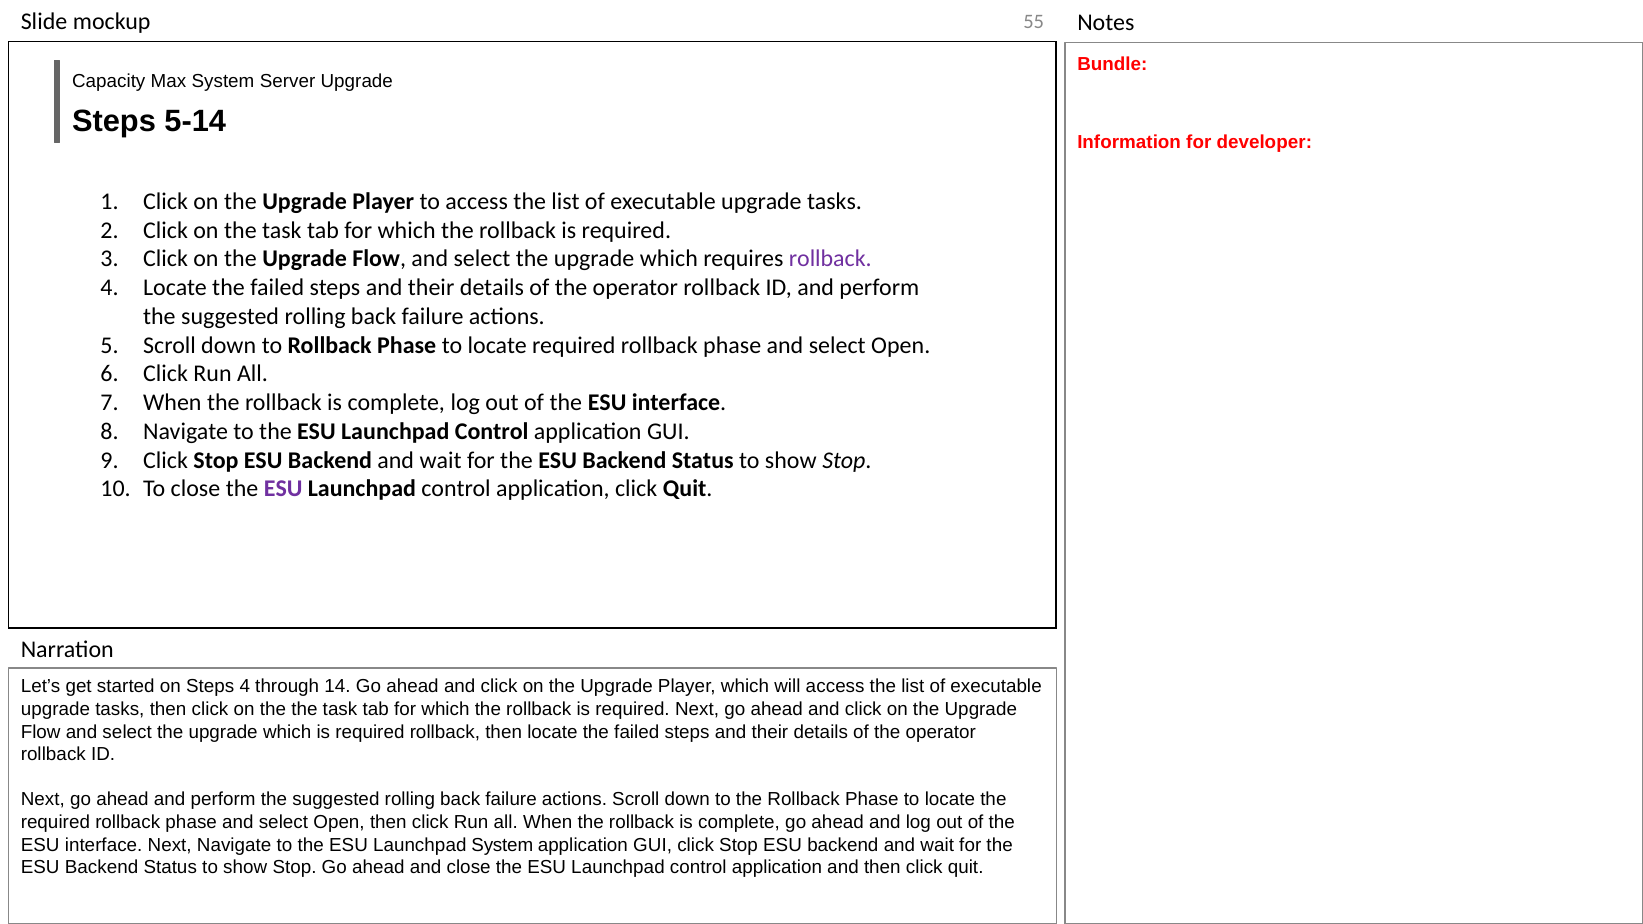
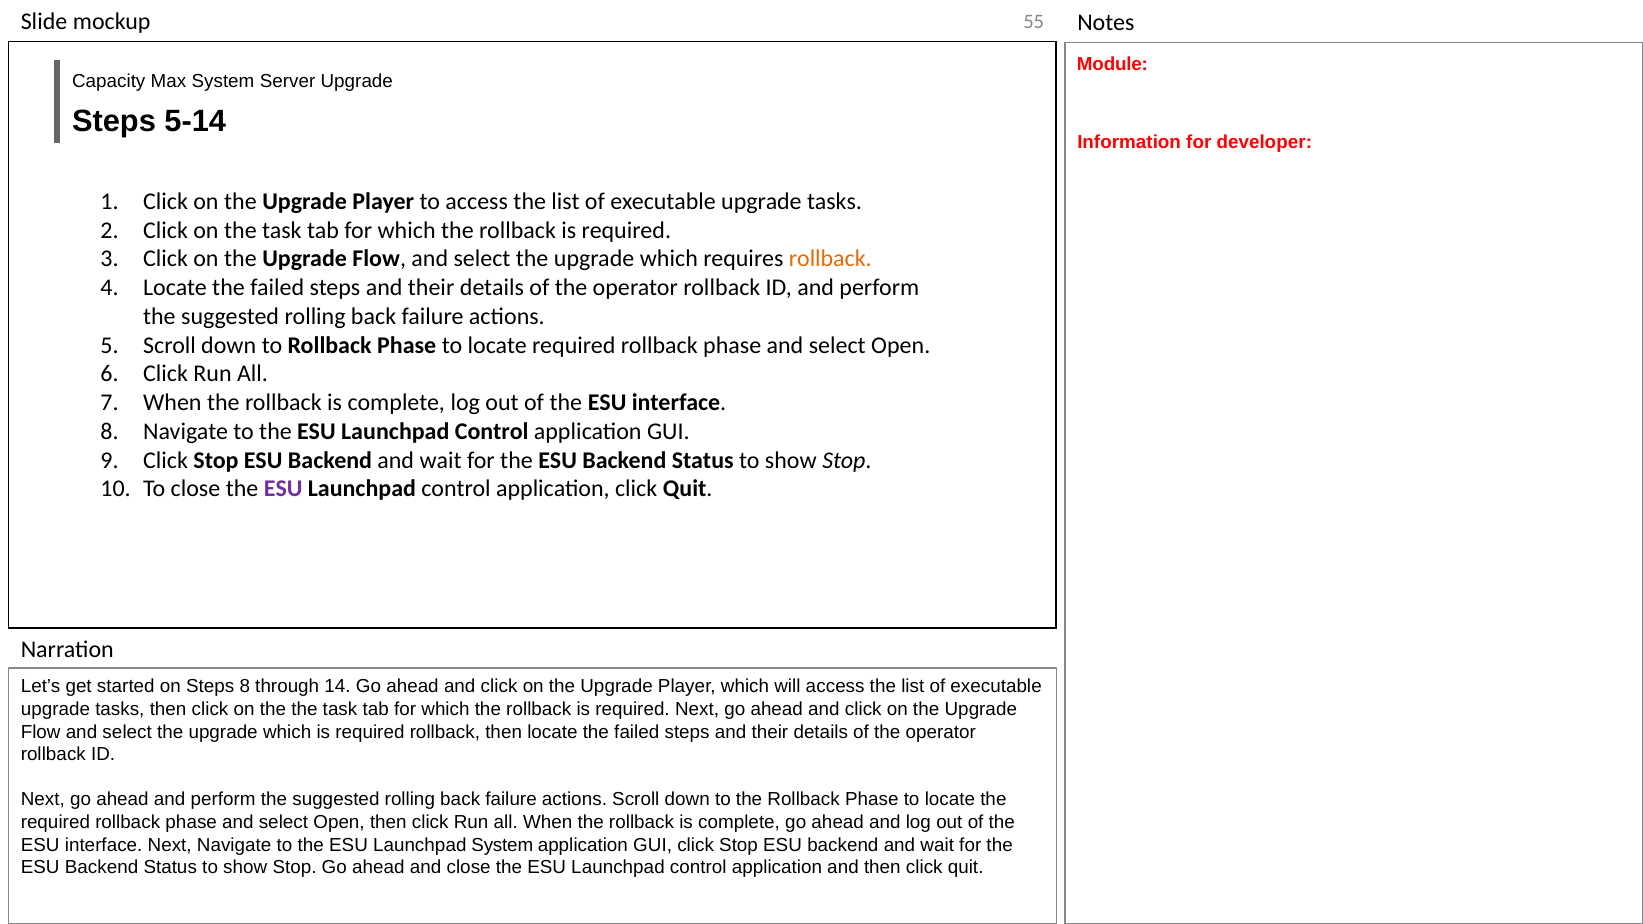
Bundle: Bundle -> Module (1112, 64)
rollback colour: purple -> orange (830, 259)
Steps 4: 4 -> 8 (245, 687)
